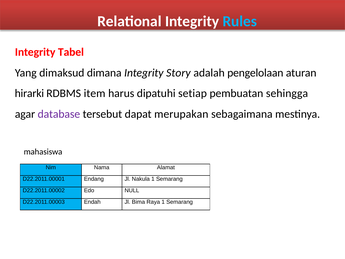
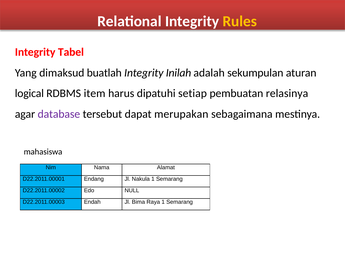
Rules colour: light blue -> yellow (240, 21)
dimana: dimana -> buatlah (104, 73)
Story: Story -> Inilah (179, 73)
pengelolaan: pengelolaan -> sekumpulan (255, 73)
hirarki: hirarki -> logical (29, 93)
sehingga: sehingga -> relasinya (287, 93)
